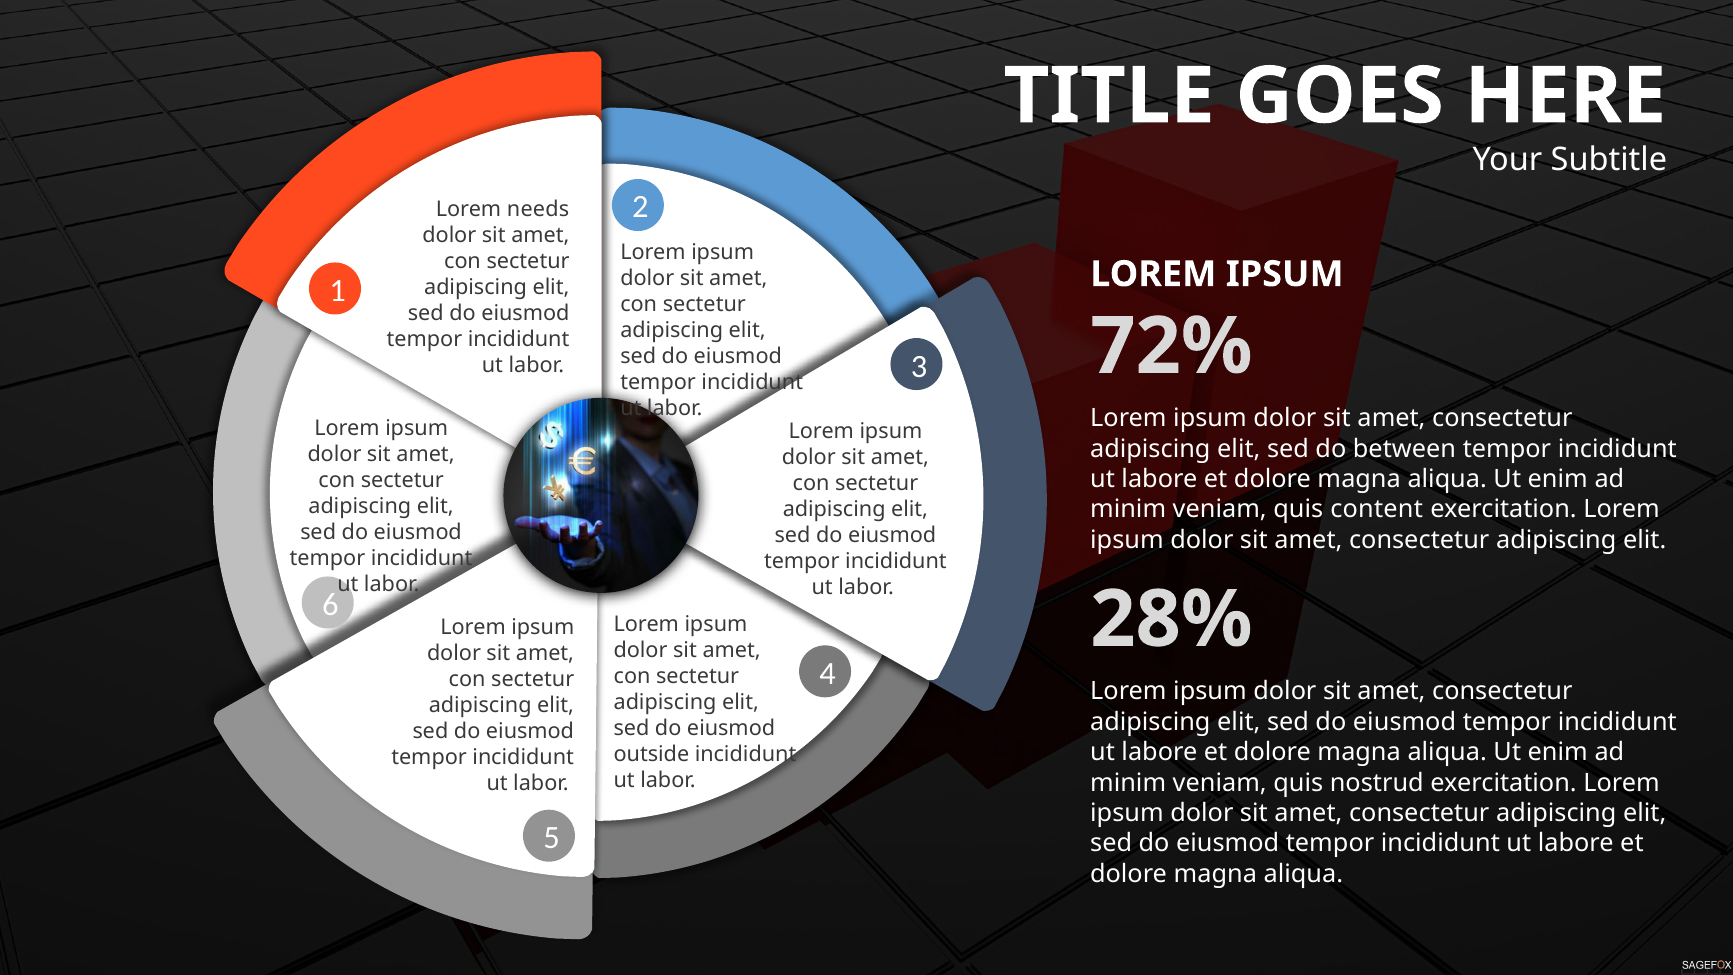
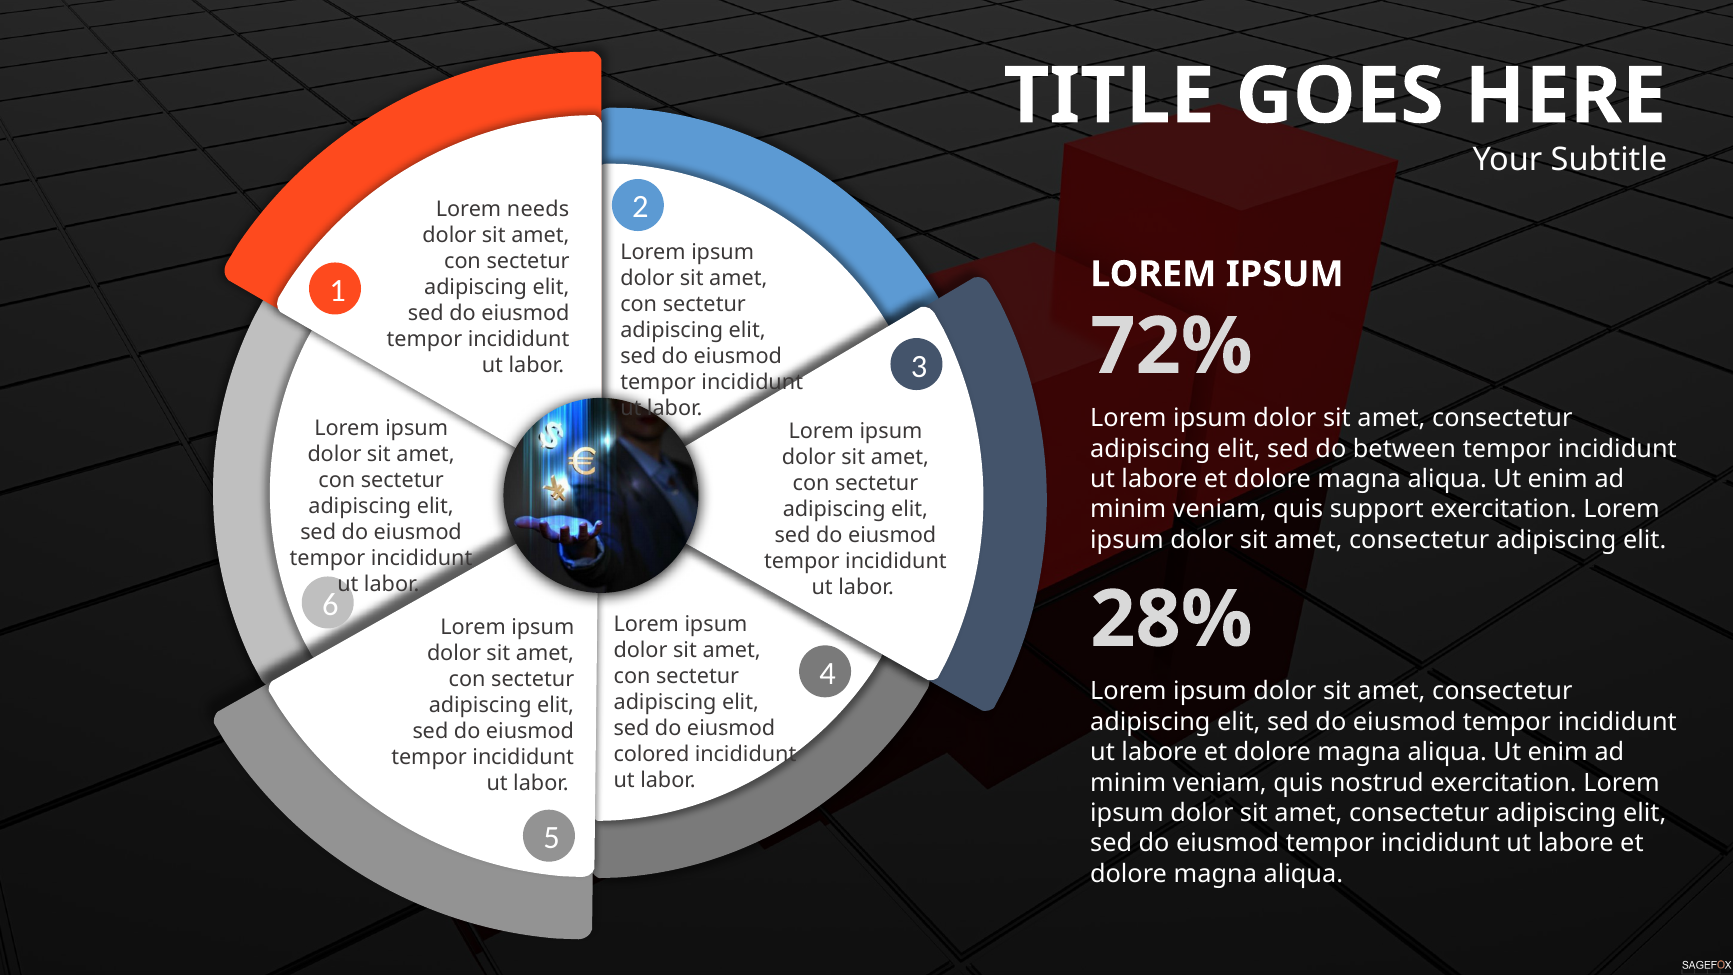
content: content -> support (1377, 510)
outside: outside -> colored (651, 755)
